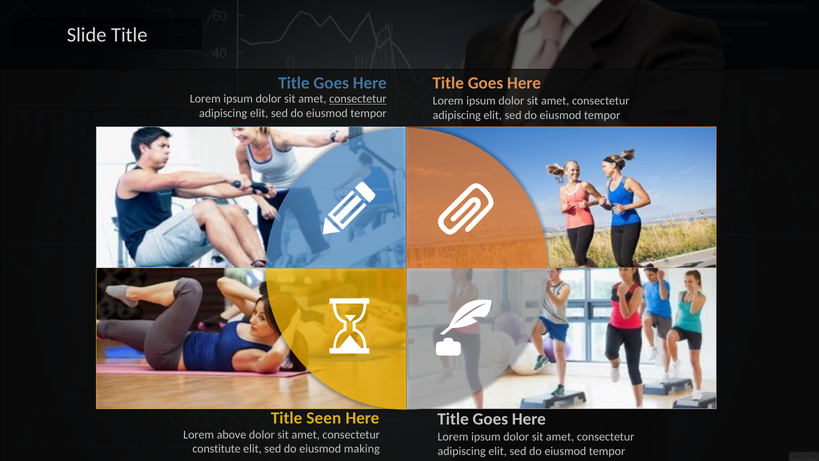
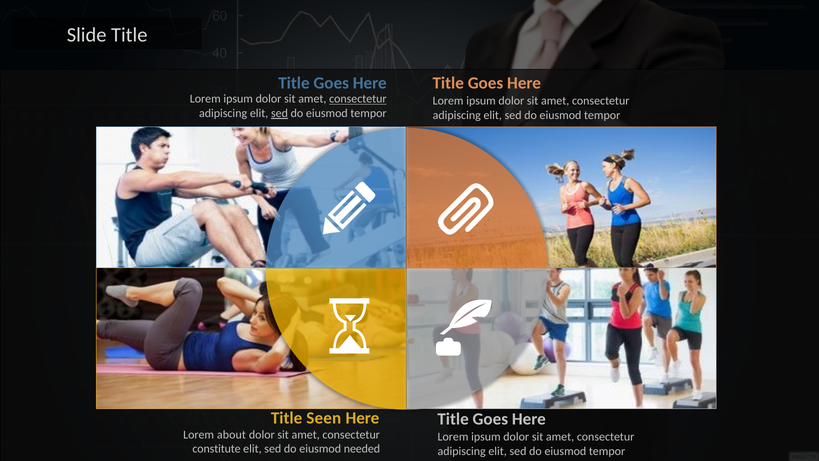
sed underline: none -> present (279, 113)
above: above -> about (231, 434)
making: making -> needed (362, 449)
